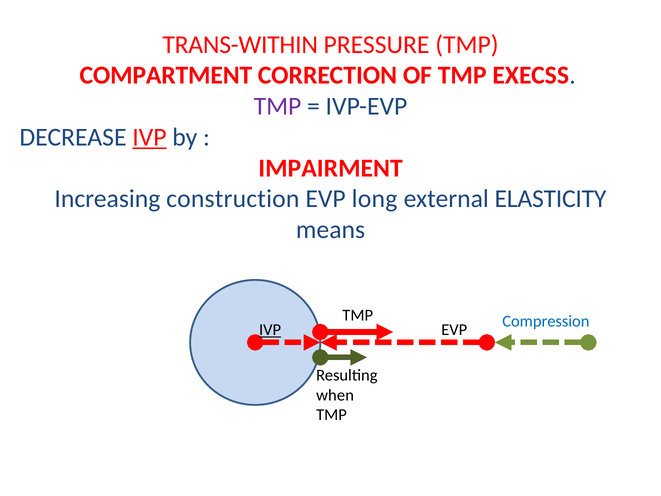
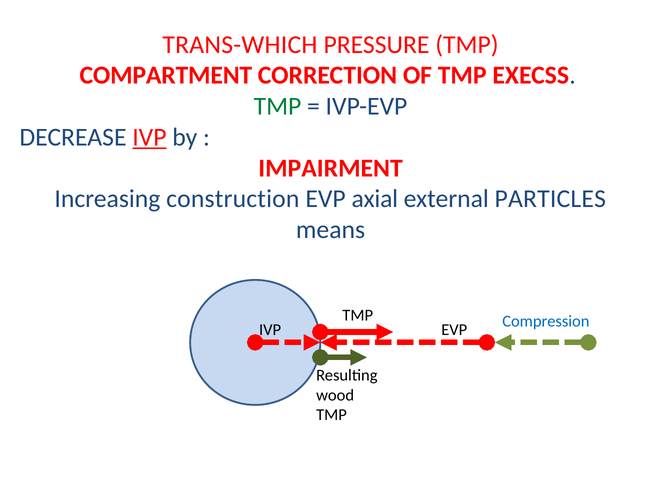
TRANS-WITHIN: TRANS-WITHIN -> TRANS-WHICH (240, 44)
TMP colour: purple -> green (278, 106)
long: long -> axial (375, 199)
ELASTICITY: ELASTICITY -> PARTICLES (550, 199)
IVP underline: present -> none (270, 330)
when: when -> wood (335, 395)
